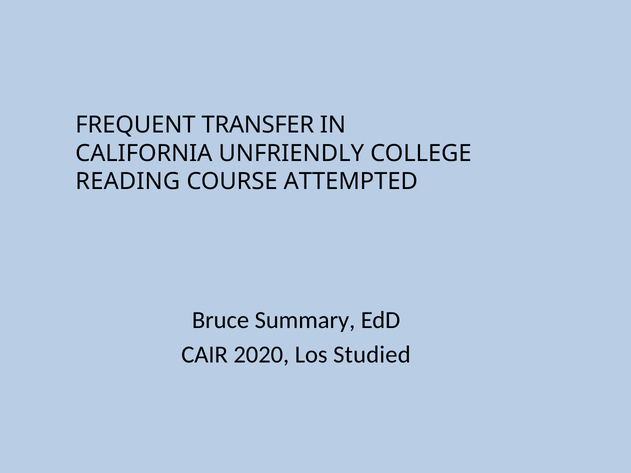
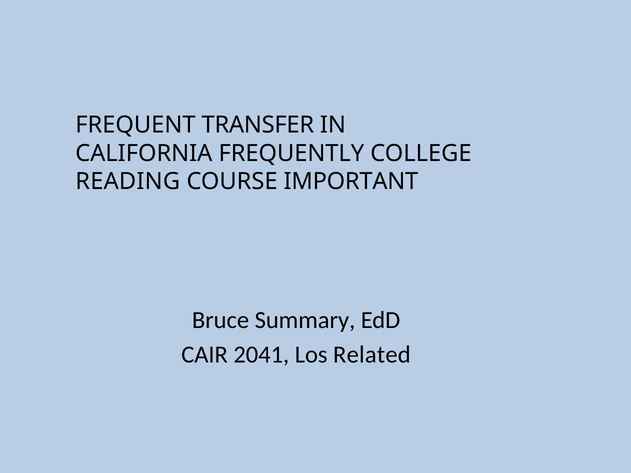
UNFRIENDLY: UNFRIENDLY -> FREQUENTLY (291, 153)
ATTEMPTED: ATTEMPTED -> IMPORTANT (351, 182)
2020: 2020 -> 2041 (261, 355)
Studied: Studied -> Related (372, 355)
